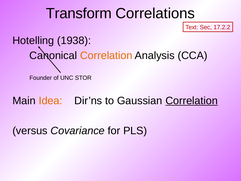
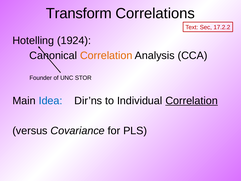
1938: 1938 -> 1924 (74, 41)
Idea colour: orange -> blue (51, 101)
Gaussian: Gaussian -> Individual (140, 101)
